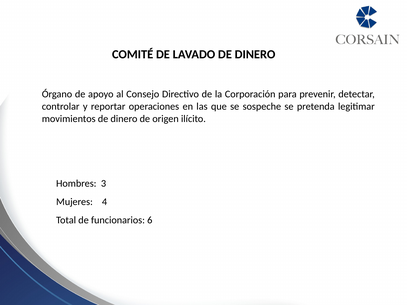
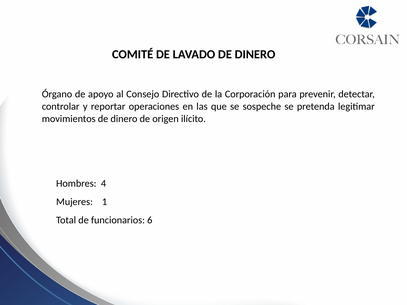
3: 3 -> 4 (104, 184)
4: 4 -> 1 (105, 202)
